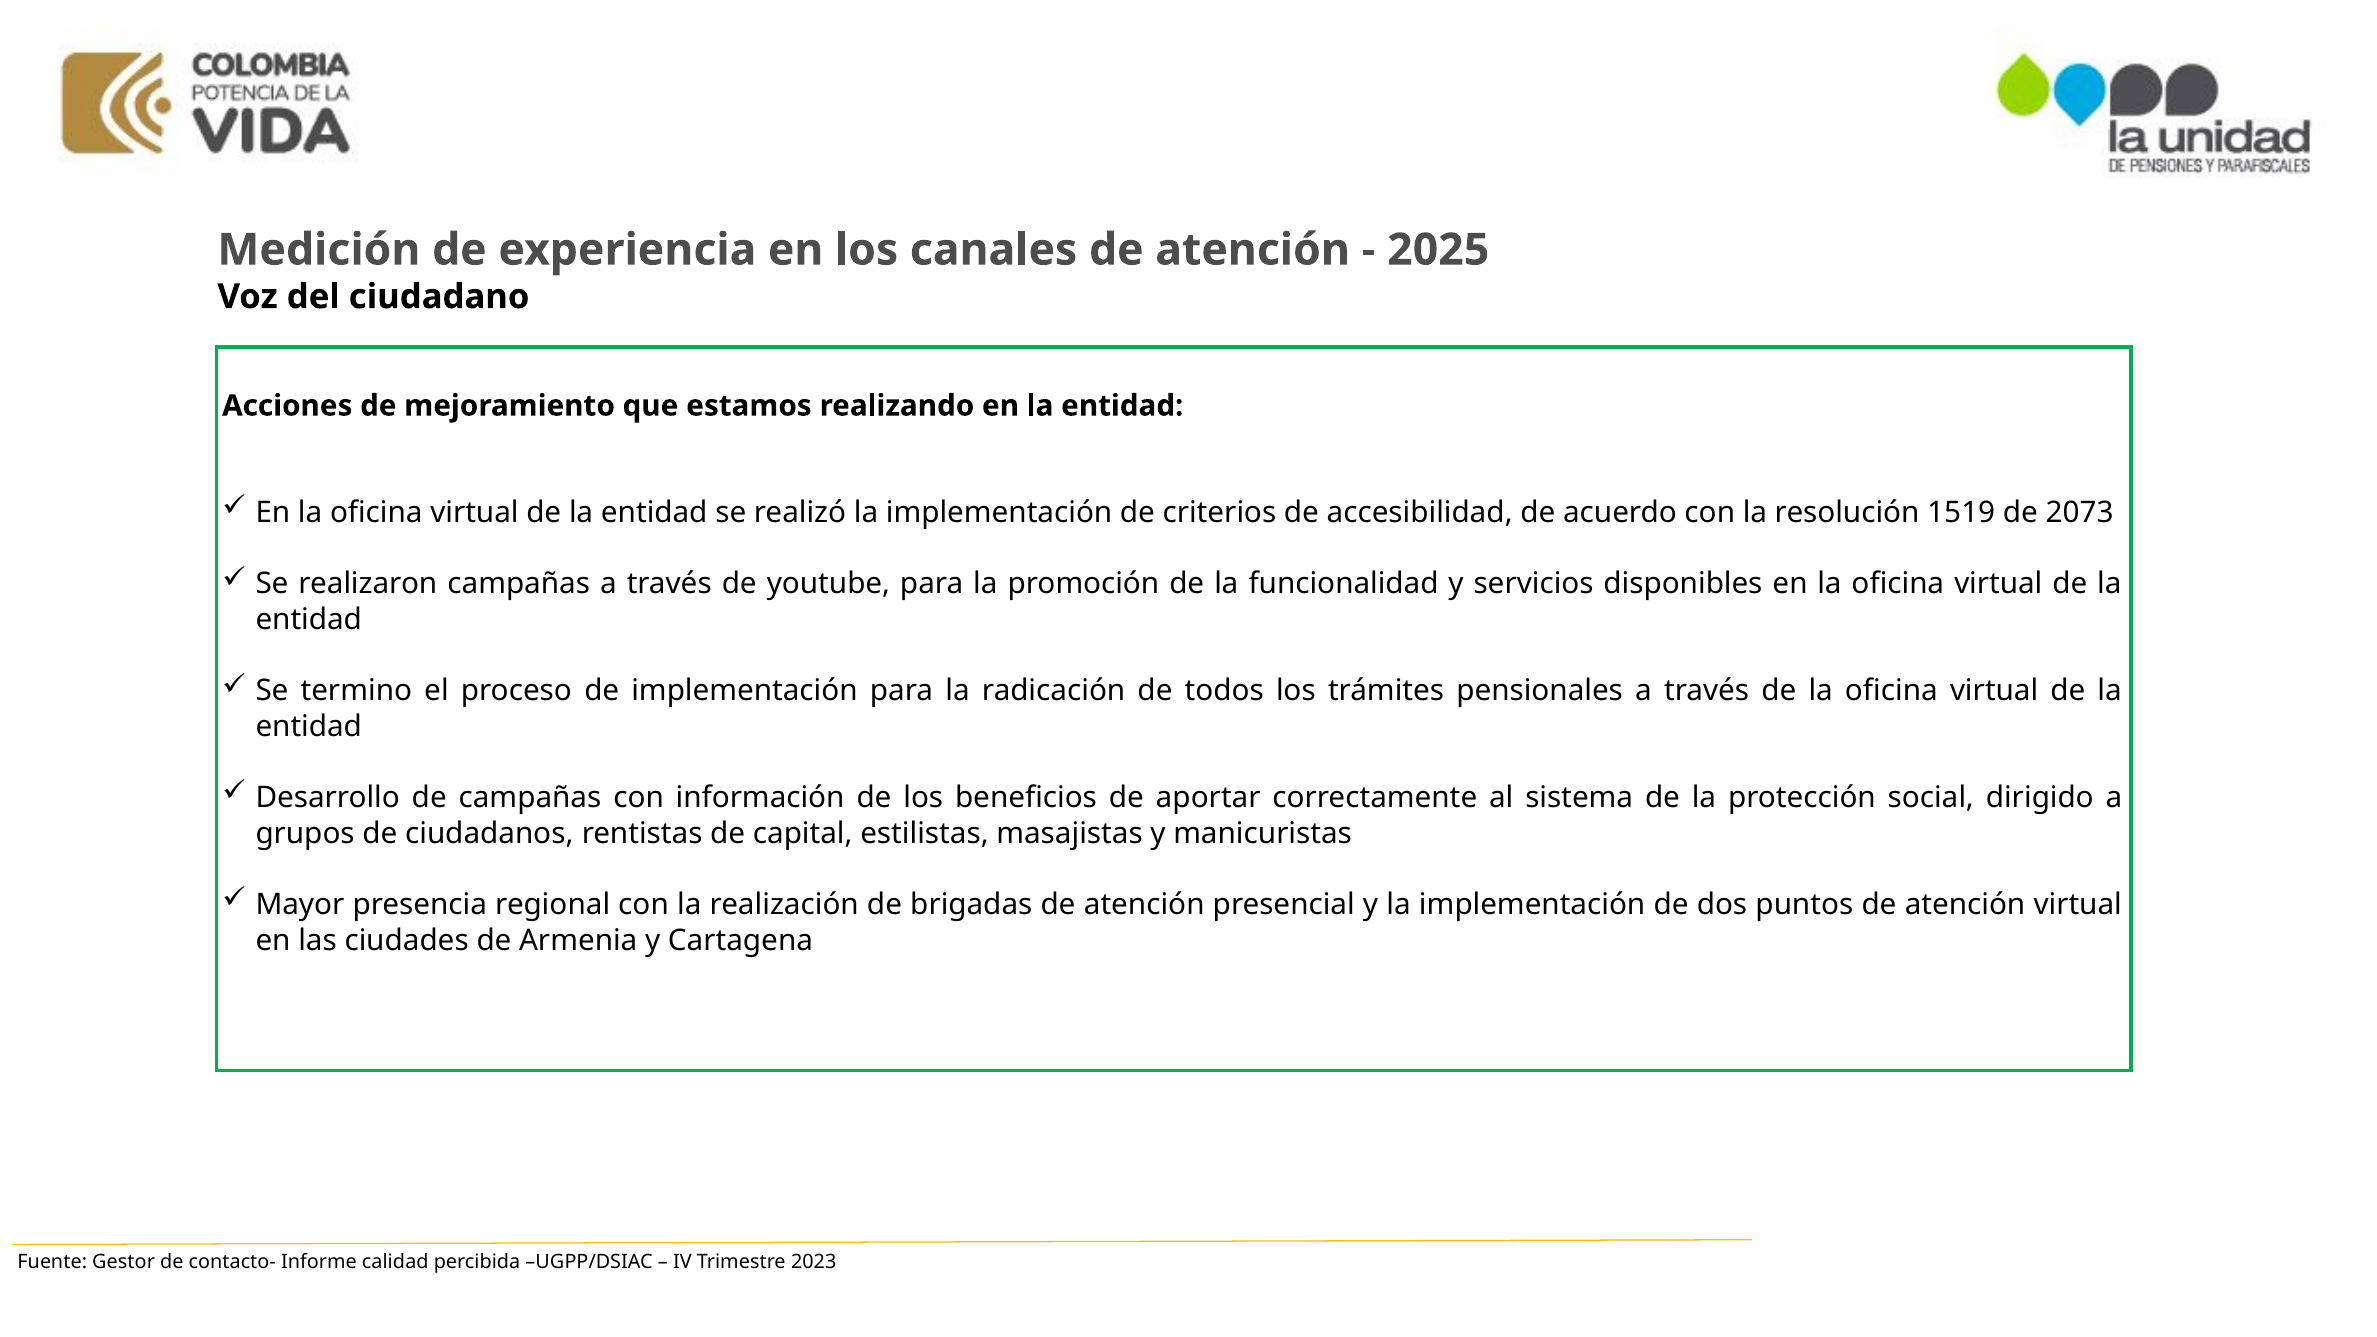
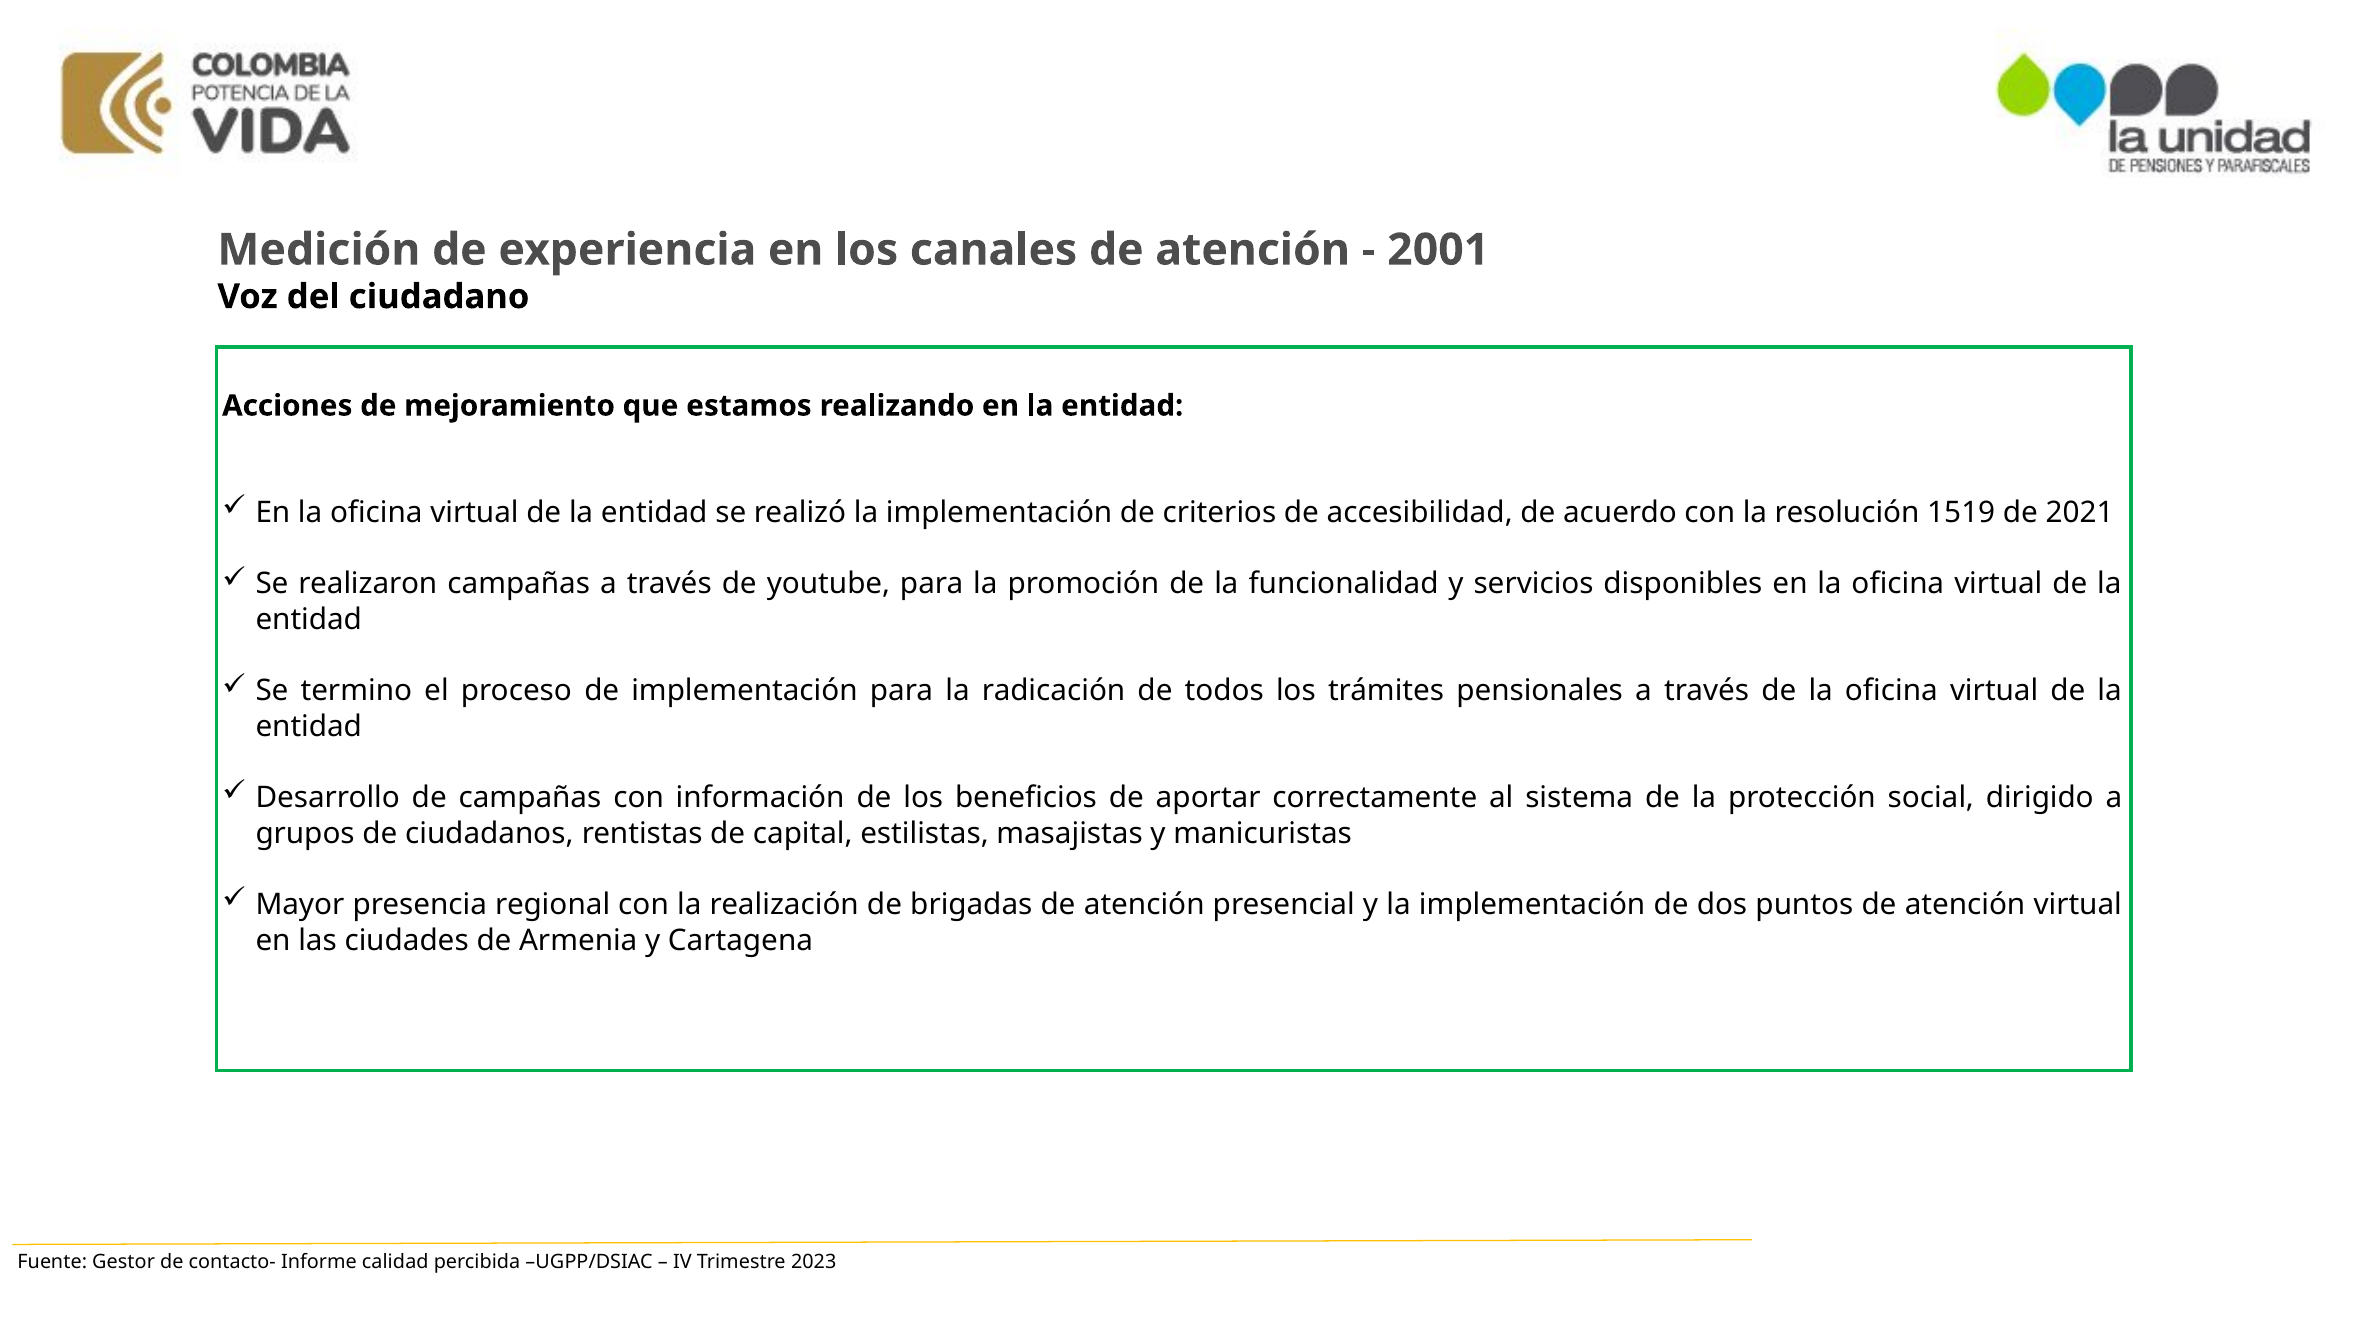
2025: 2025 -> 2001 (1438, 250)
2073: 2073 -> 2021 (2080, 513)
